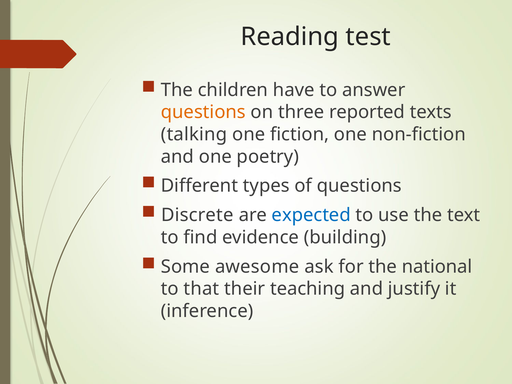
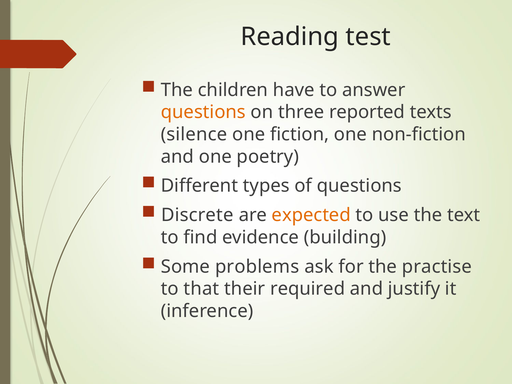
talking: talking -> silence (194, 134)
expected colour: blue -> orange (311, 215)
awesome: awesome -> problems (257, 267)
national: national -> practise (437, 267)
teaching: teaching -> required (308, 289)
